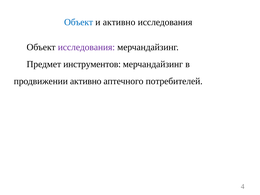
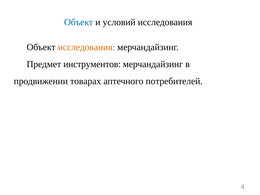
и активно: активно -> условий (119, 22)
исследования colour: purple -> orange (86, 47)
продвижении активно: активно -> товарах (86, 81)
